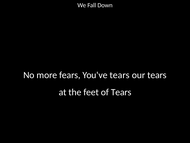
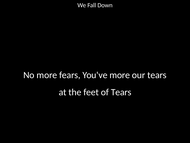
You've tears: tears -> more (120, 75)
